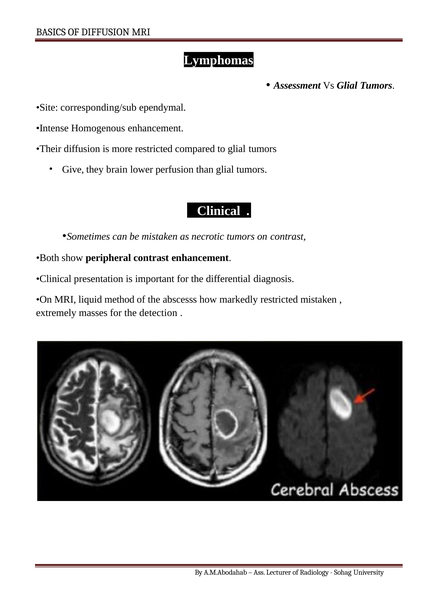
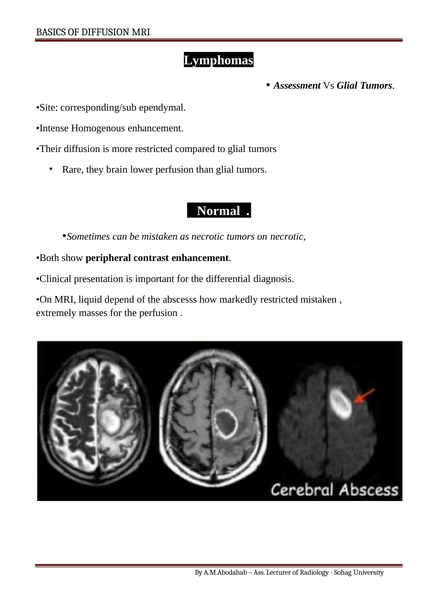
Give: Give -> Rare (73, 169)
Clinical: Clinical -> Normal (219, 210)
on contrast: contrast -> necrotic (288, 236)
method: method -> depend (119, 299)
the detection: detection -> perfusion (158, 313)
